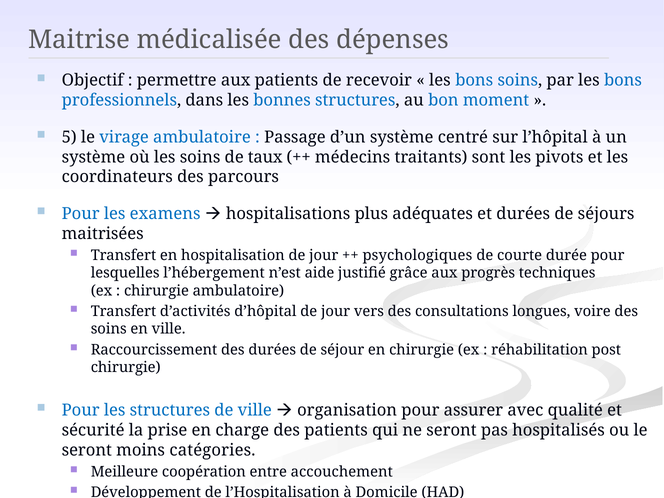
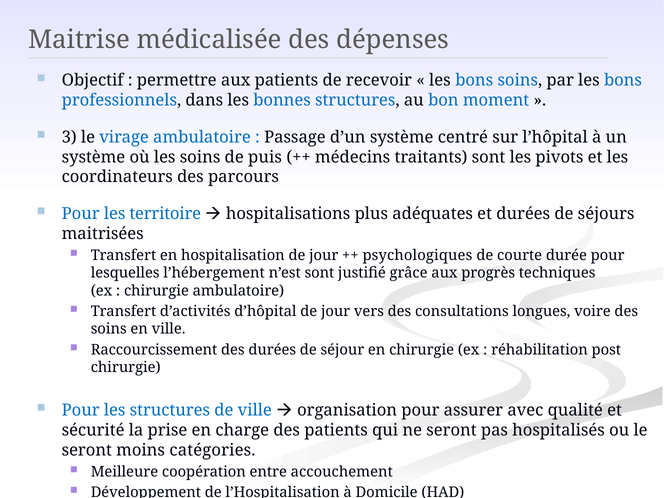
5: 5 -> 3 (69, 137)
taux: taux -> puis (265, 157)
examens: examens -> territoire (165, 214)
n’est aide: aide -> sont (319, 273)
